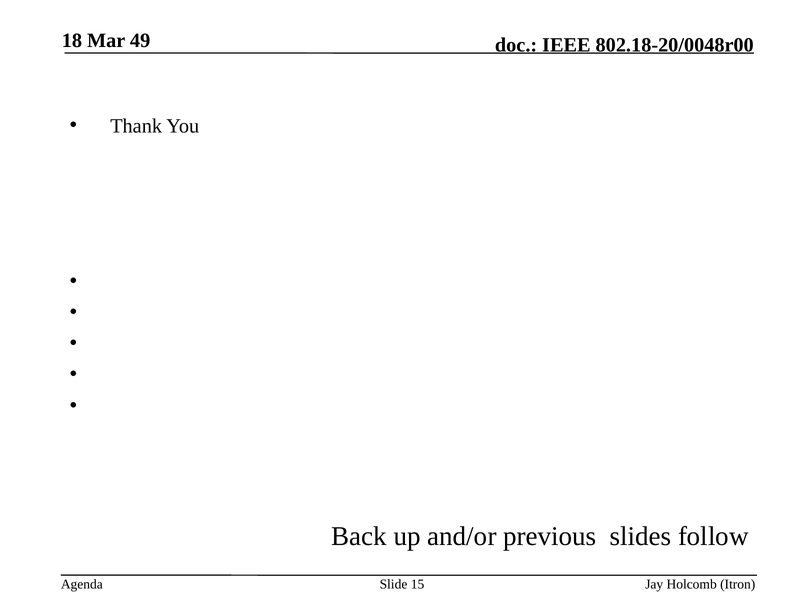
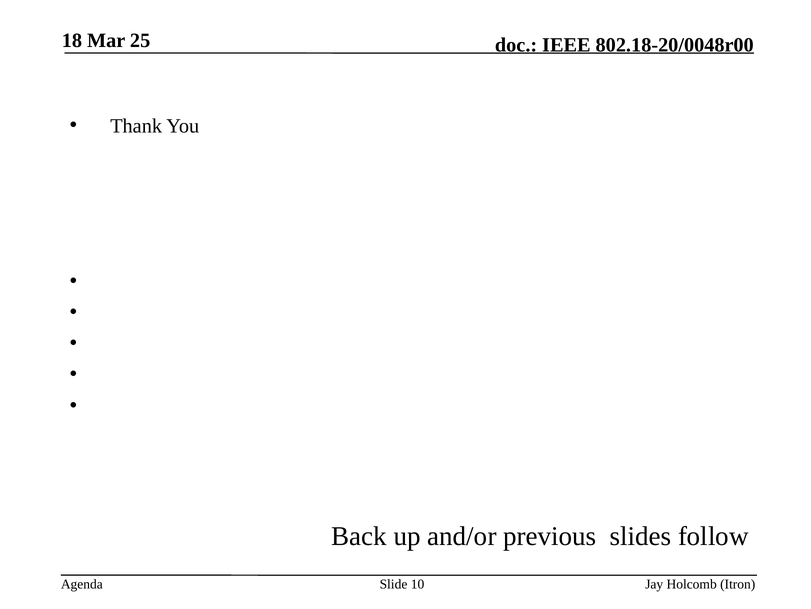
49: 49 -> 25 (140, 40)
15: 15 -> 10 (418, 583)
